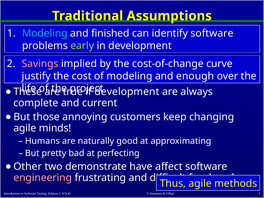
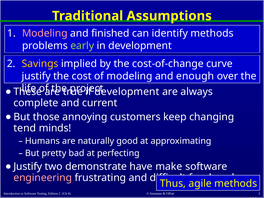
Modeling colour: light blue -> pink (45, 33)
identify software: software -> methods (212, 33)
Savings colour: pink -> yellow (40, 64)
agile: agile -> tend (25, 128)
Other: Other -> Justify (28, 167)
affect: affect -> make (169, 167)
